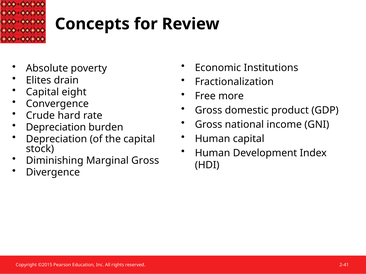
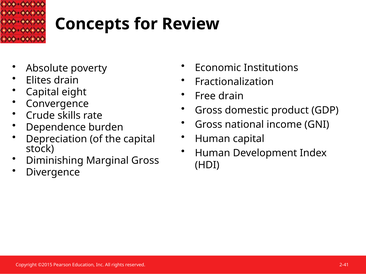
Free more: more -> drain (231, 96)
hard: hard -> skills (69, 116)
Depreciation: Depreciation -> Dependence (56, 128)
